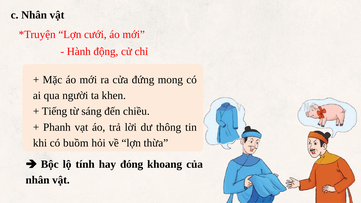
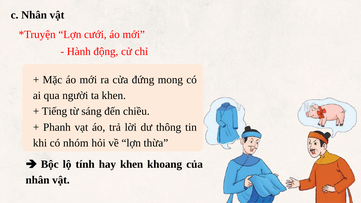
buồm: buồm -> nhóm (76, 143)
hay đóng: đóng -> khen (132, 164)
